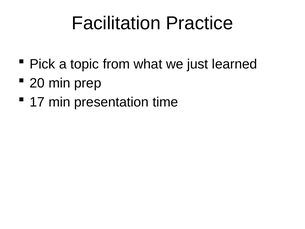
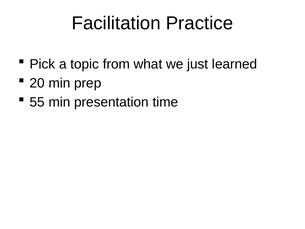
17: 17 -> 55 (37, 102)
